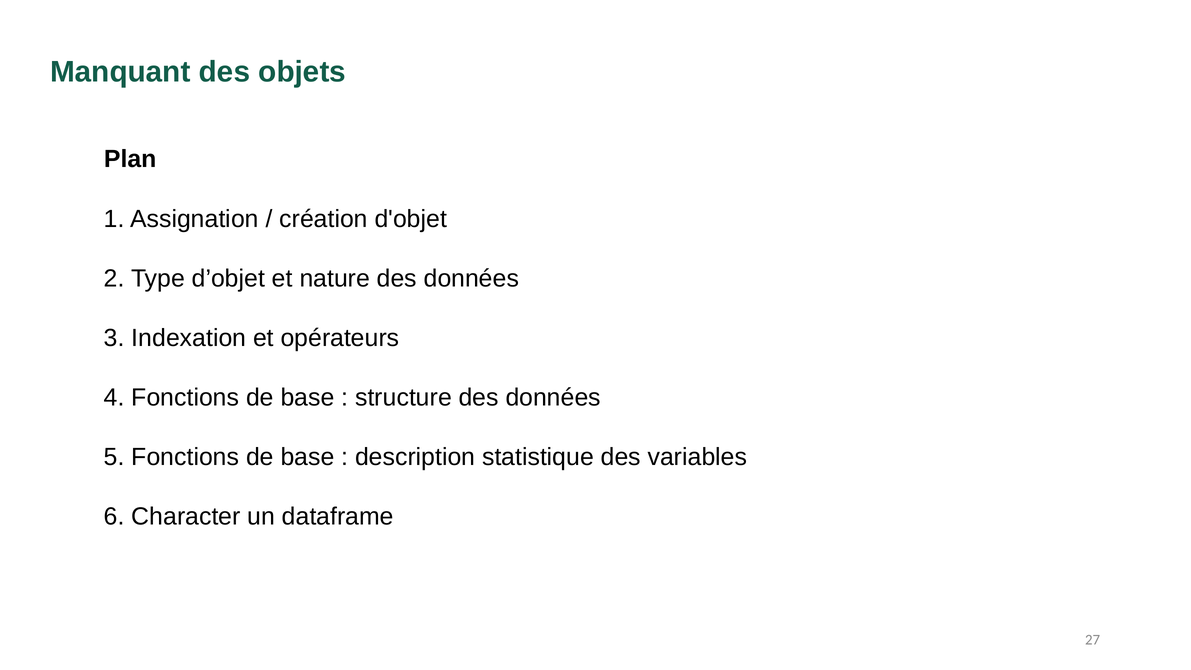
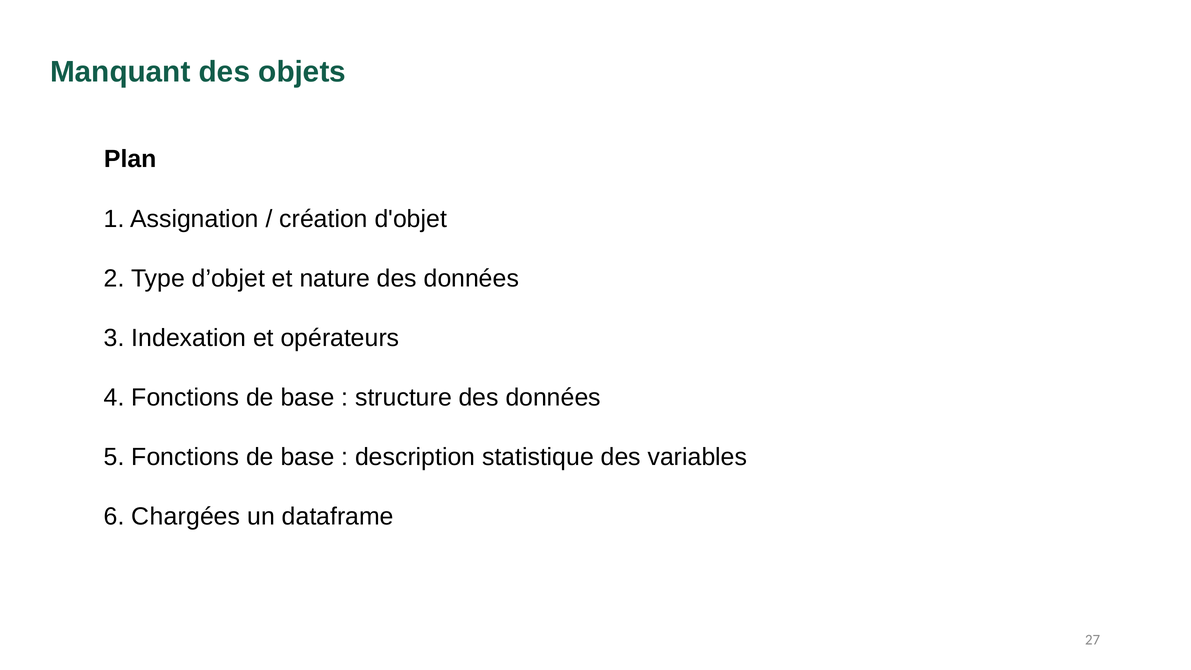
Character: Character -> Chargées (186, 517)
